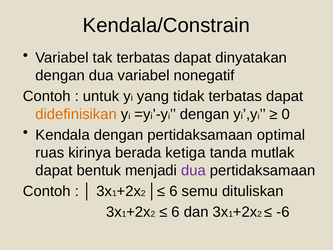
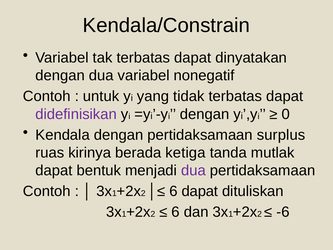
didefinisikan colour: orange -> purple (76, 114)
optimal: optimal -> surplus (281, 135)
6 semu: semu -> dapat (200, 191)
